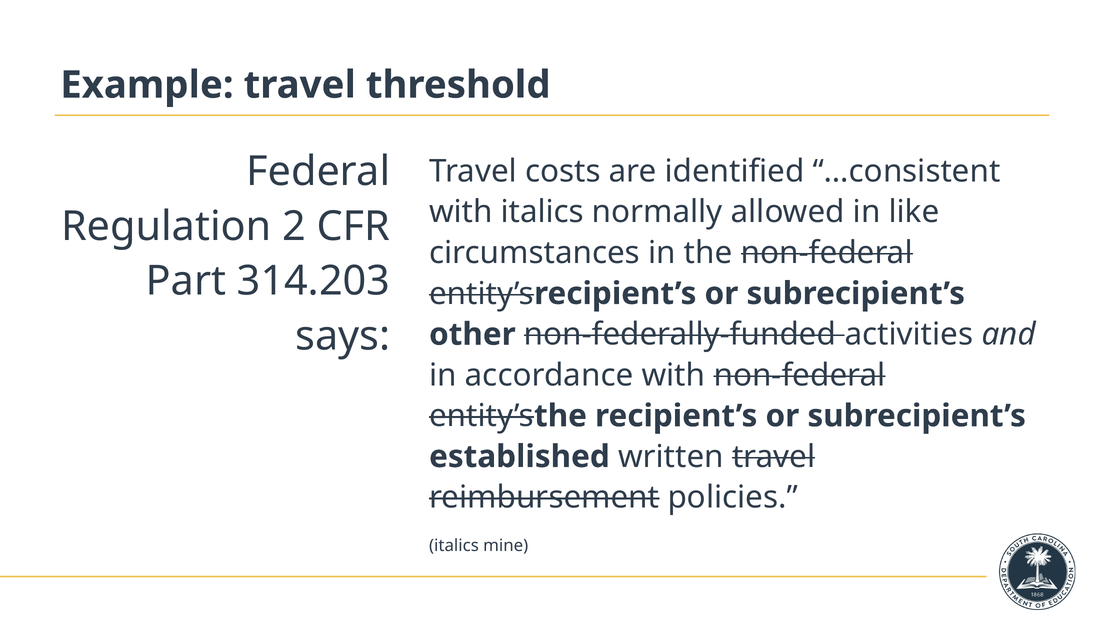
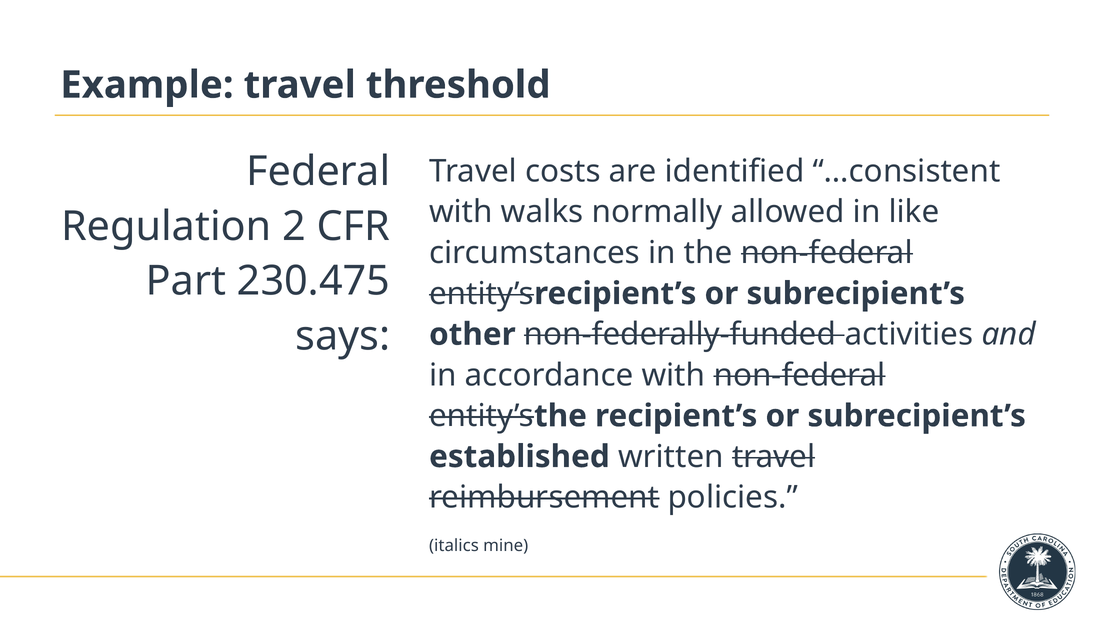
with italics: italics -> walks (542, 212)
314.203: 314.203 -> 230.475 (313, 281)
